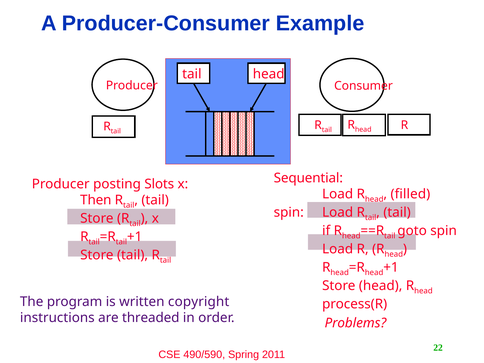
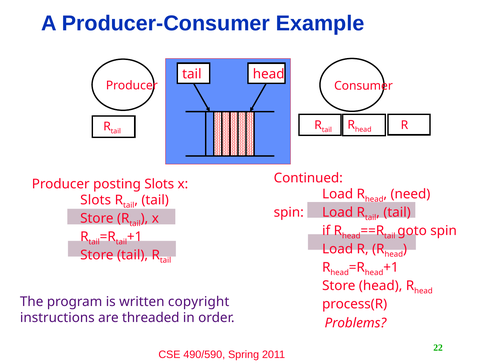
Sequential: Sequential -> Continued (308, 178)
filled: filled -> need (410, 194)
Then: Then -> Slots (96, 200)
